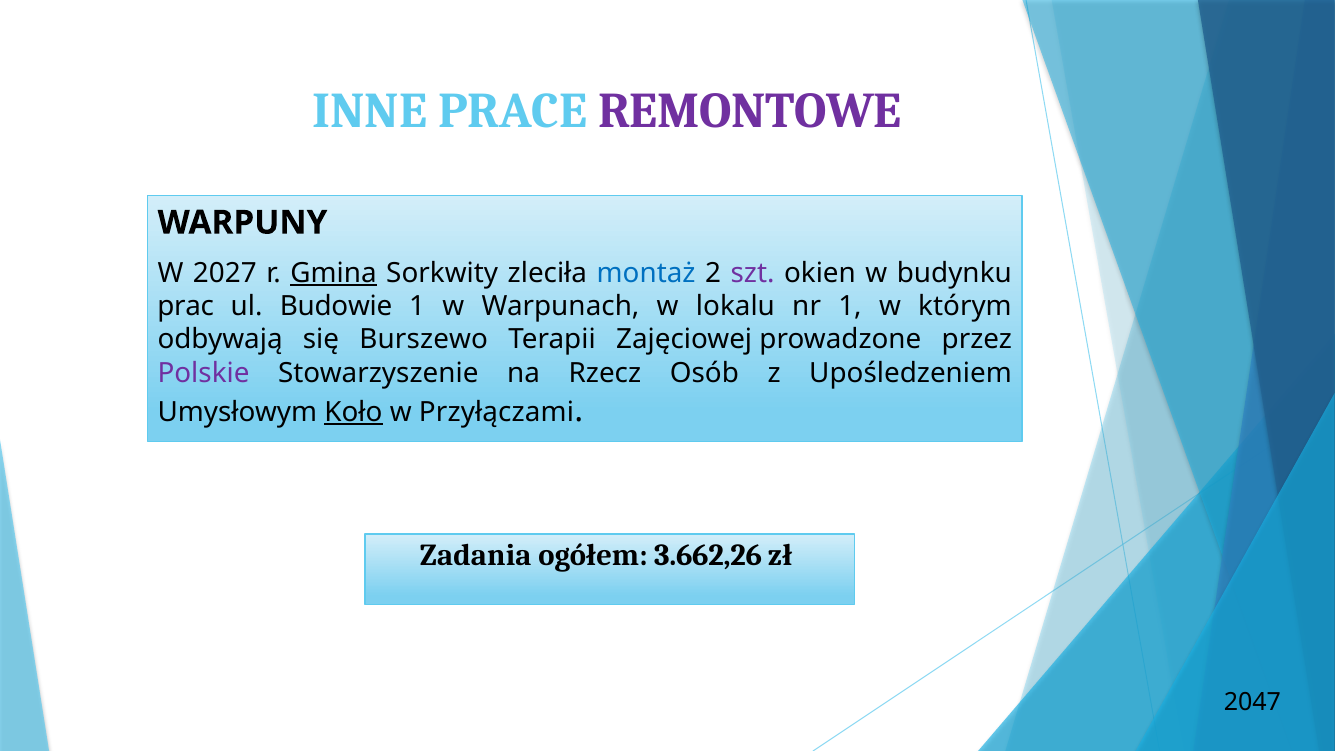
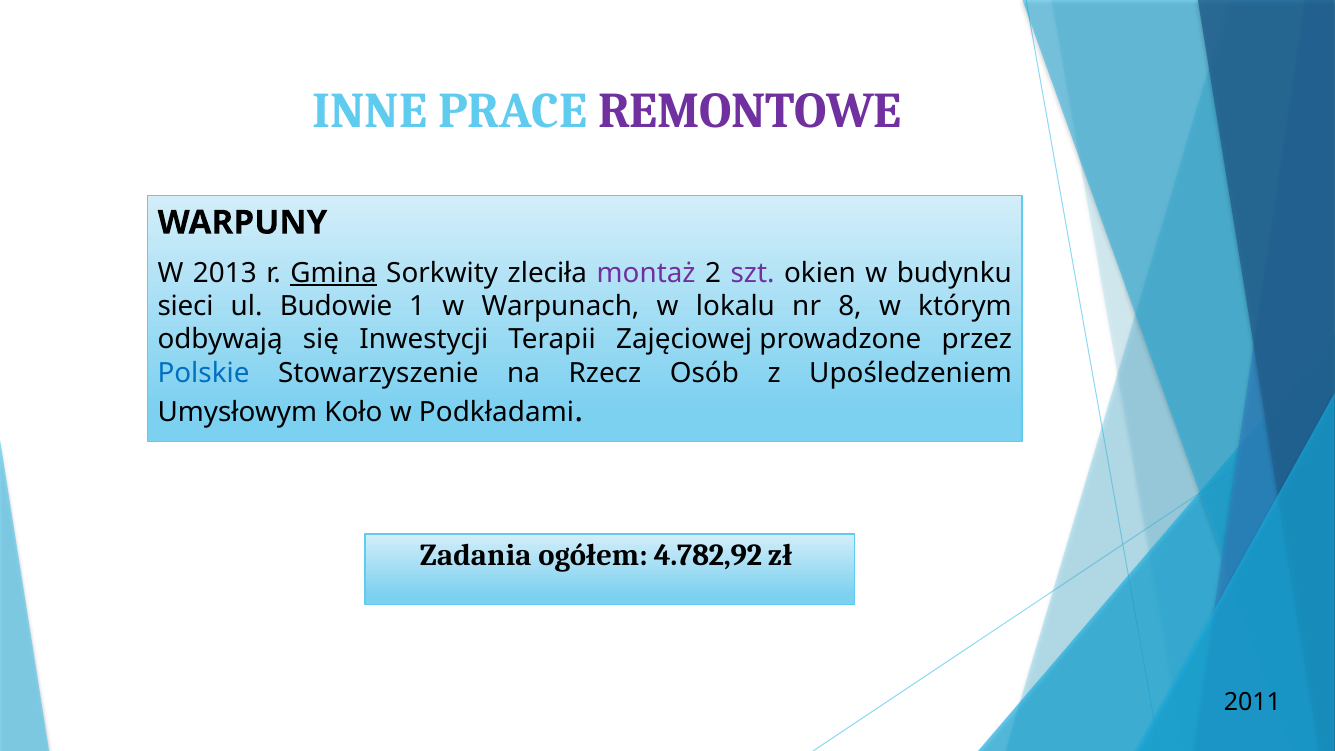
2027: 2027 -> 2013 (225, 273)
montaż colour: blue -> purple (646, 273)
prac: prac -> sieci (186, 306)
nr 1: 1 -> 8 (850, 306)
Burszewo: Burszewo -> Inwestycji (424, 340)
Polskie colour: purple -> blue (204, 373)
Koło underline: present -> none (353, 412)
Przyłączami: Przyłączami -> Podkładami (497, 412)
3.662,26: 3.662,26 -> 4.782,92 (708, 555)
2047: 2047 -> 2011 (1252, 702)
